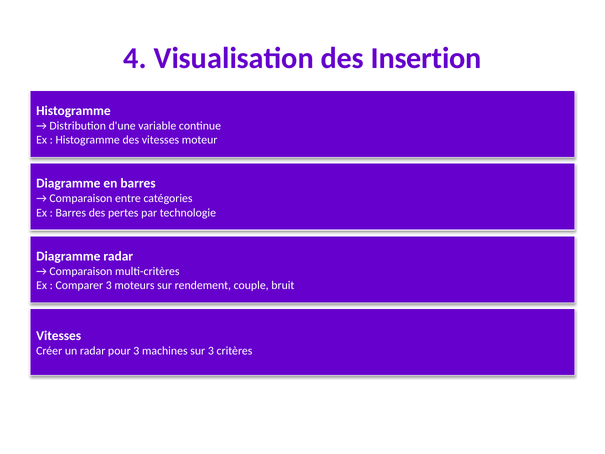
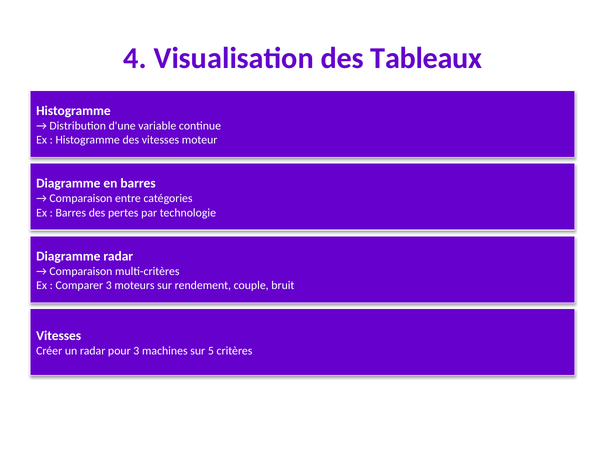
Insertion: Insertion -> Tableaux (426, 58)
sur 3: 3 -> 5 (211, 351)
